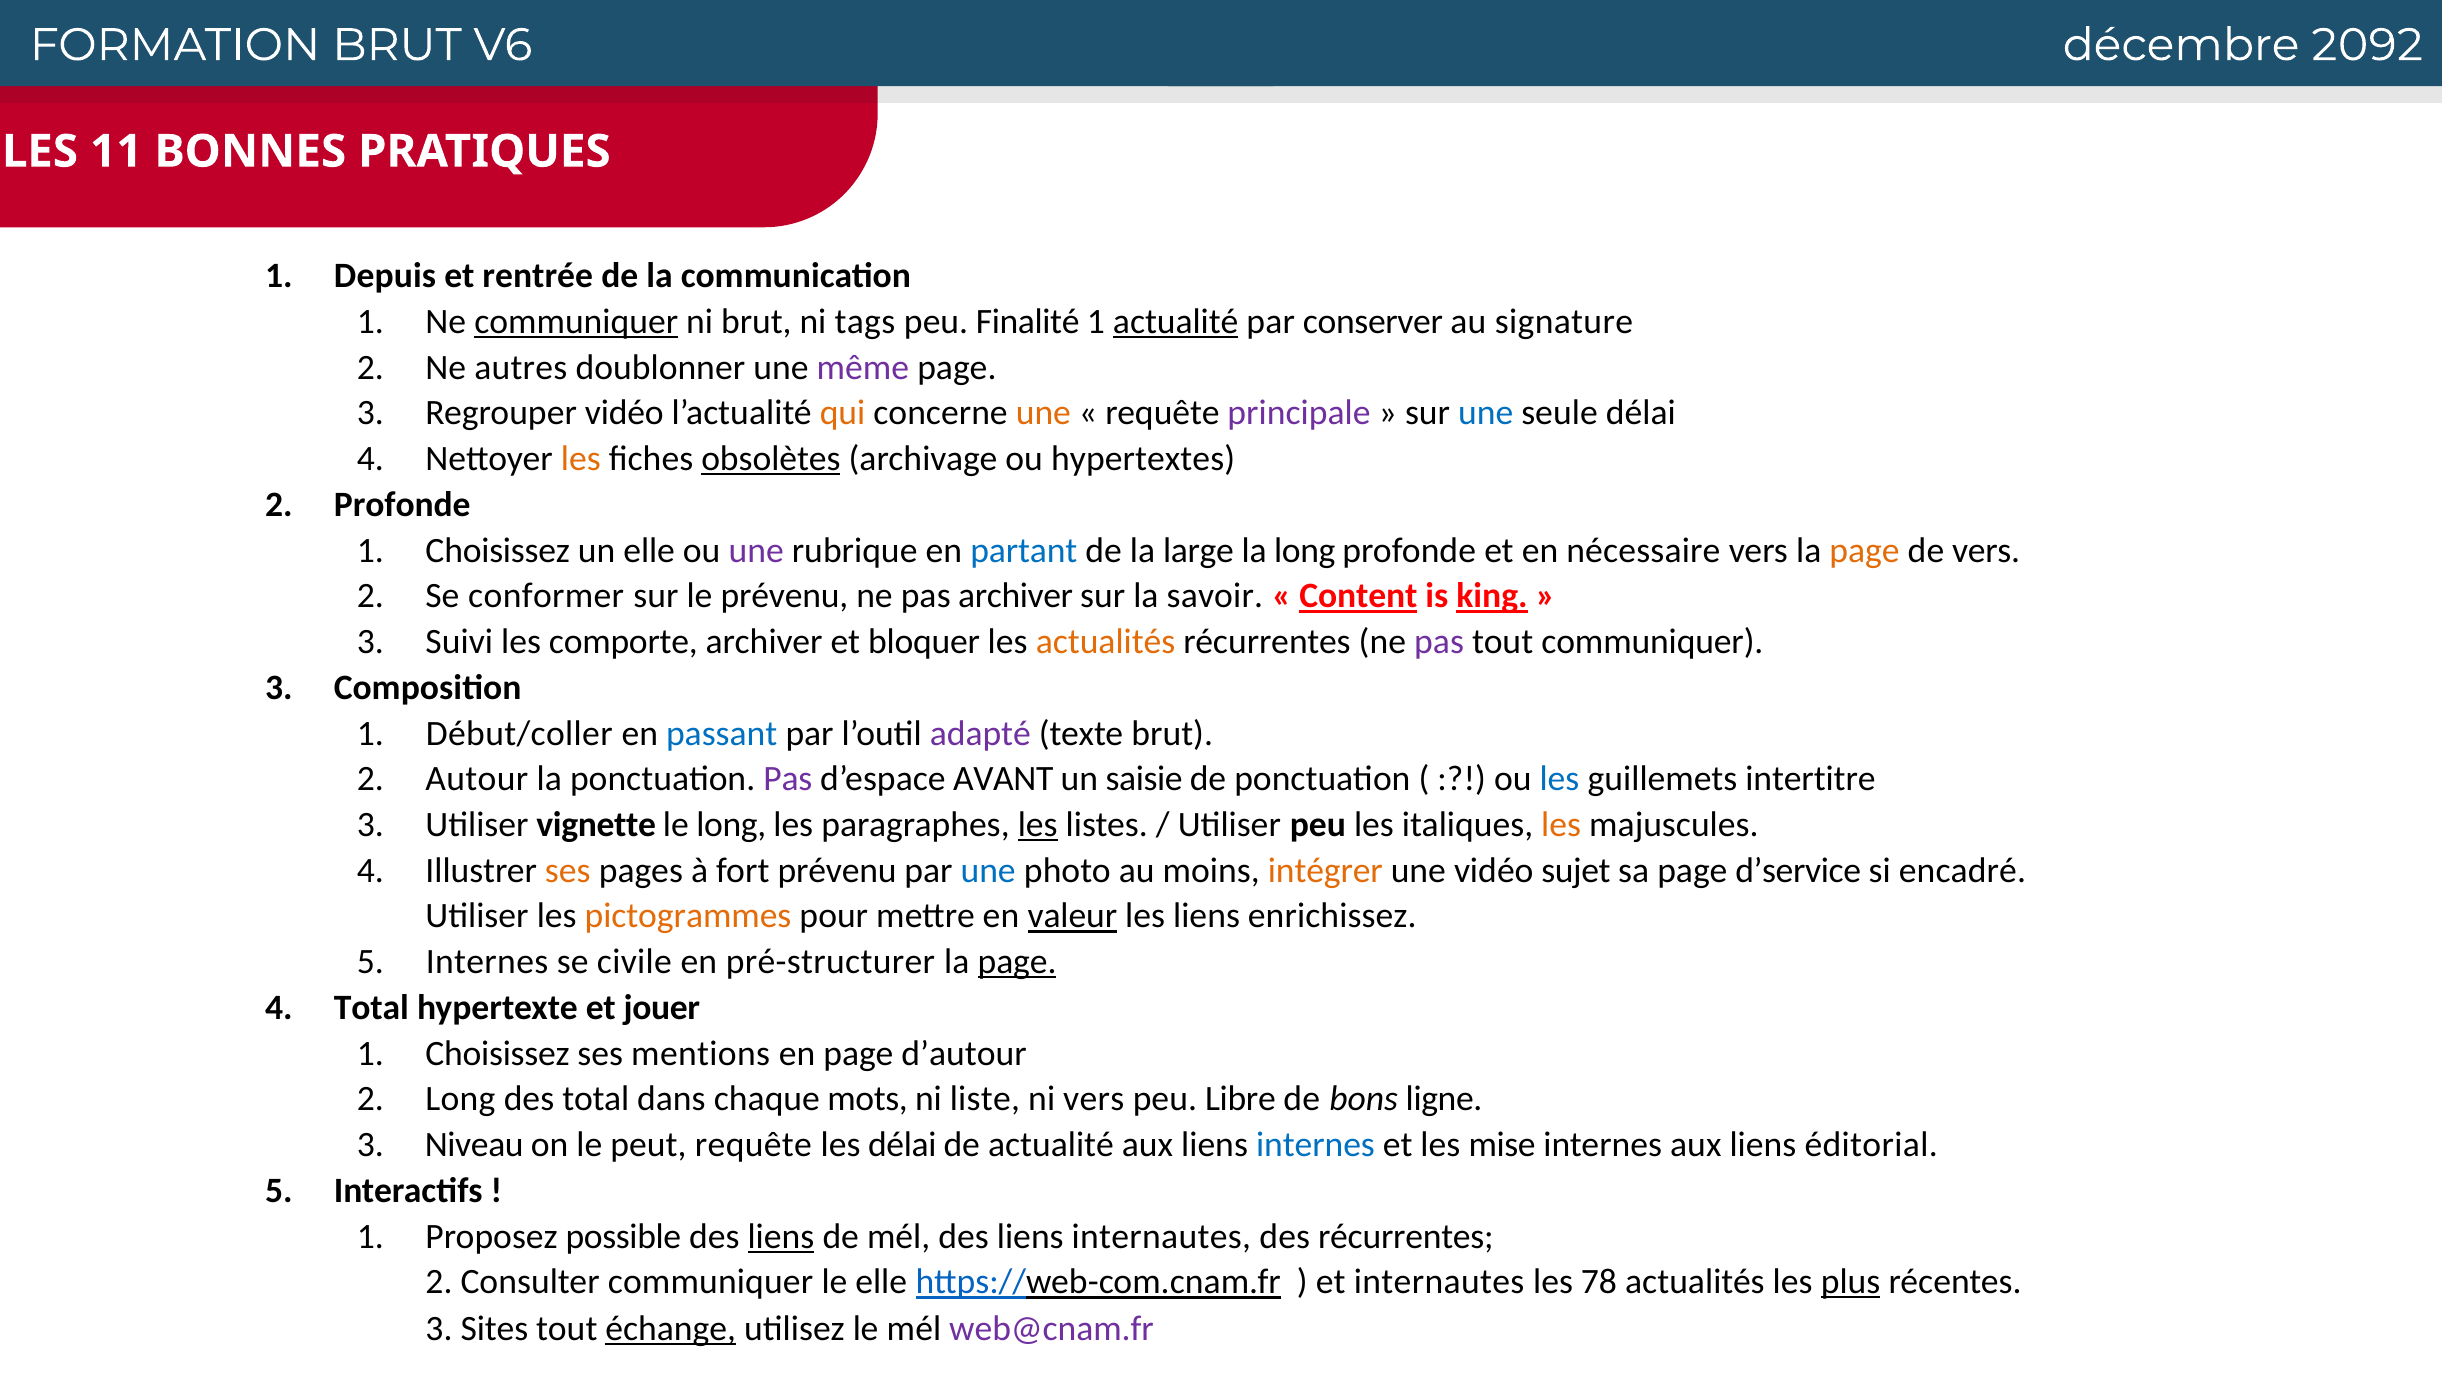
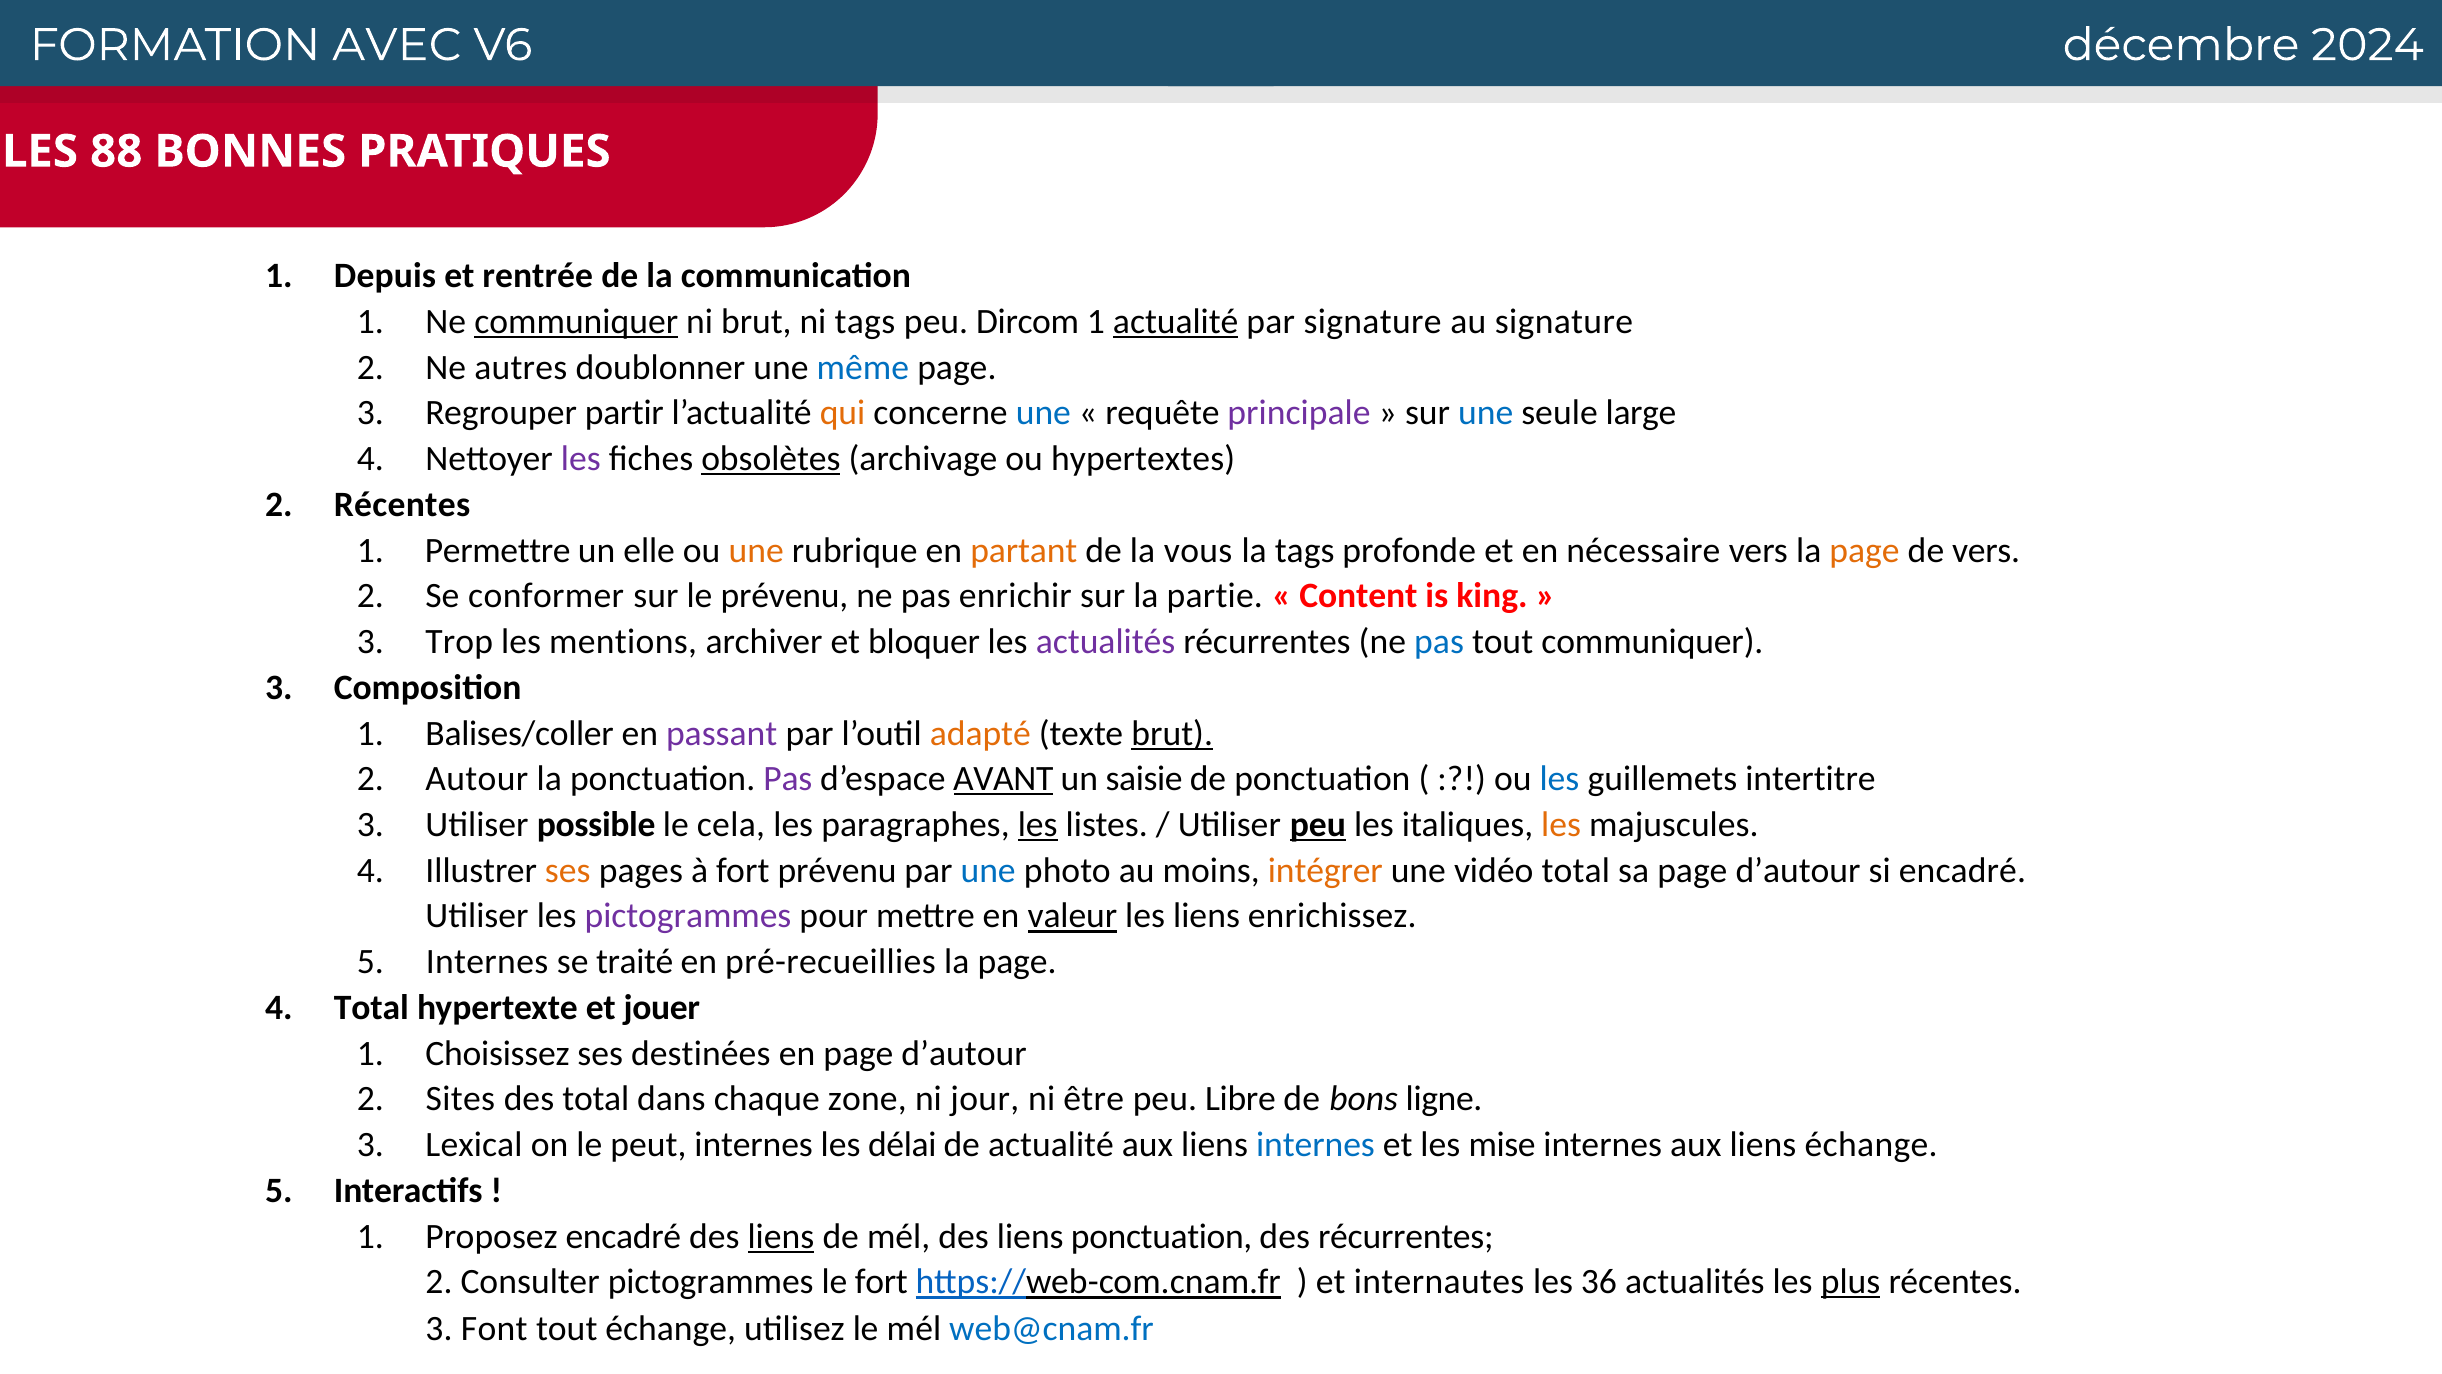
FORMATION BRUT: BRUT -> AVEC (397, 45)
2092: 2092 -> 2024 (2367, 45)
11: 11 -> 88 (116, 152)
Finalité: Finalité -> Dircom (1028, 322)
par conserver: conserver -> signature (1373, 322)
même colour: purple -> blue (863, 367)
Regrouper vidéo: vidéo -> partir (624, 413)
une colour: orange -> blue (1043, 413)
seule délai: délai -> large (1641, 413)
les colour: orange -> purple (581, 459)
2 Profonde: Profonde -> Récentes (402, 505)
Choisissez: Choisissez -> Permettre (498, 550)
une colour: purple -> orange (756, 550)
partant colour: blue -> orange (1024, 550)
large: large -> vous (1198, 550)
la long: long -> tags (1305, 550)
pas archiver: archiver -> enrichir (1015, 596)
savoir: savoir -> partie (1215, 596)
Content underline: present -> none (1358, 596)
king underline: present -> none (1492, 596)
Suivi: Suivi -> Trop (459, 642)
comporte: comporte -> mentions (623, 642)
actualités colour: orange -> purple (1106, 642)
pas colour: purple -> blue (1439, 642)
Début/coller: Début/coller -> Balises/coller (520, 733)
passant colour: blue -> purple (722, 733)
adapté colour: purple -> orange (980, 733)
brut underline: none -> present (1172, 733)
AVANT underline: none -> present (1003, 779)
vignette: vignette -> possible (596, 825)
le long: long -> cela (731, 825)
peu underline: none -> present (1318, 825)
vidéo sujet: sujet -> total (1576, 870)
sa page d’service: d’service -> d’autour (1798, 870)
pictogrammes colour: orange -> purple (688, 916)
civile: civile -> traité (635, 962)
pré-structurer: pré-structurer -> pré-recueillies (830, 962)
page underline: present -> none (1017, 962)
mentions: mentions -> destinées (701, 1053)
2 Long: Long -> Sites (460, 1099)
mots: mots -> zone (867, 1099)
liste: liste -> jour (985, 1099)
ni vers: vers -> être (1094, 1099)
Niveau: Niveau -> Lexical (474, 1145)
peut requête: requête -> internes (754, 1145)
liens éditorial: éditorial -> échange (1871, 1145)
Proposez possible: possible -> encadré (623, 1236)
liens internautes: internautes -> ponctuation (1162, 1236)
Consulter communiquer: communiquer -> pictogrammes (711, 1282)
le elle: elle -> fort (881, 1282)
78: 78 -> 36 (1599, 1282)
Sites: Sites -> Font (494, 1328)
échange underline: present -> none (671, 1328)
web@cnam.fr colour: purple -> blue (1052, 1328)
